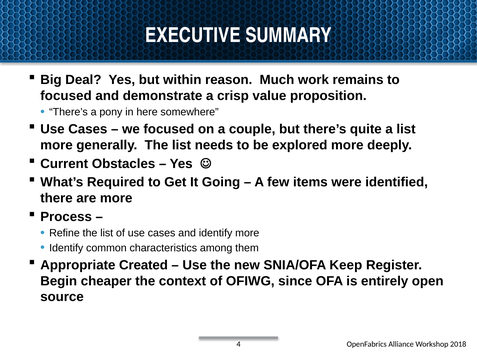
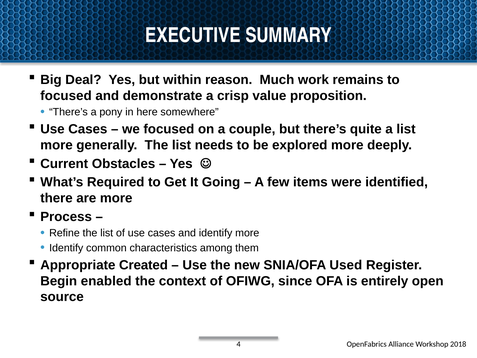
Keep: Keep -> Used (346, 265)
cheaper: cheaper -> enabled (106, 281)
